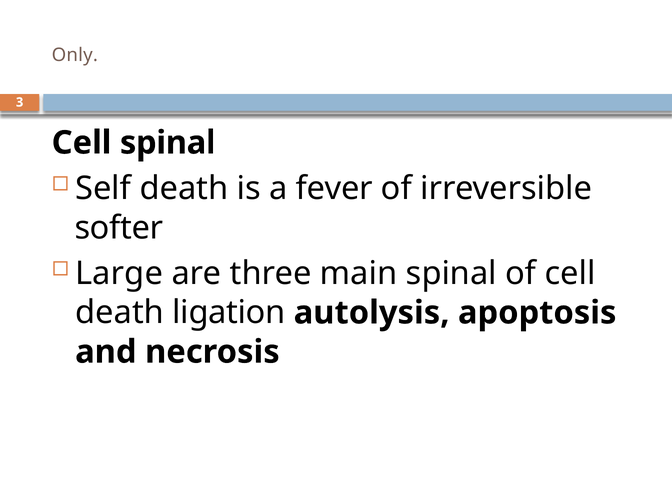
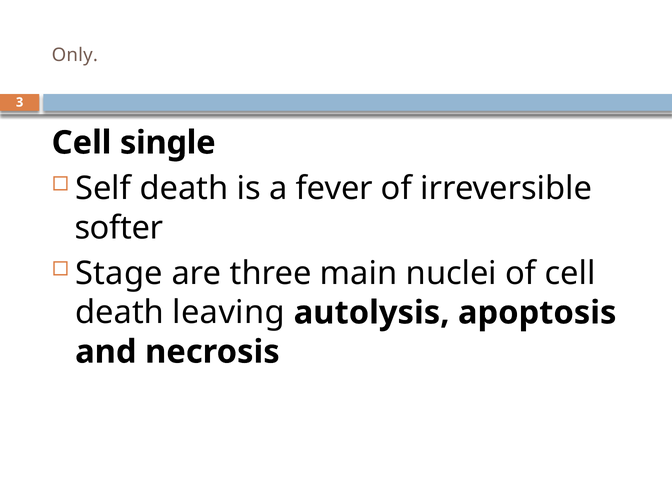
Cell spinal: spinal -> single (168, 143)
Large: Large -> Stage (119, 273)
main spinal: spinal -> nuclei (451, 273)
ligation: ligation -> leaving (229, 313)
